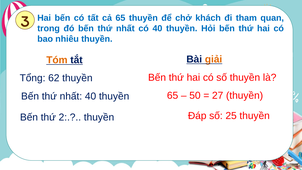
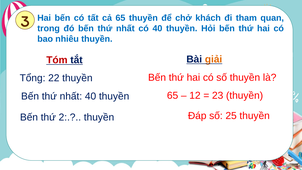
Tóm colour: orange -> red (57, 60)
62: 62 -> 22 (54, 78)
50: 50 -> 12 (195, 95)
27: 27 -> 23 (218, 95)
